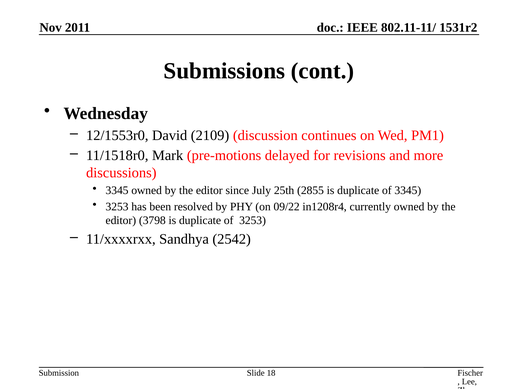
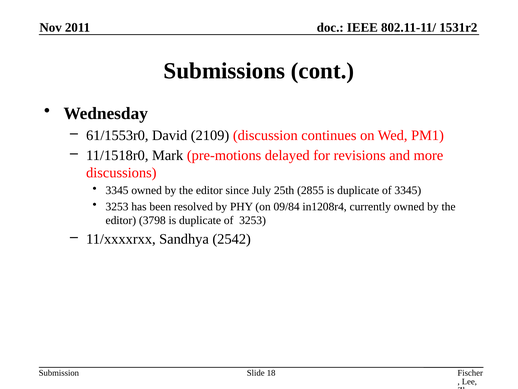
12/1553r0: 12/1553r0 -> 61/1553r0 (117, 135)
09/22: 09/22 -> 09/84 (287, 206)
